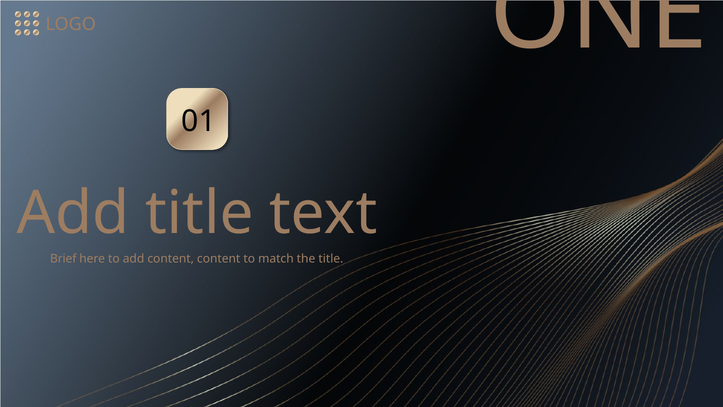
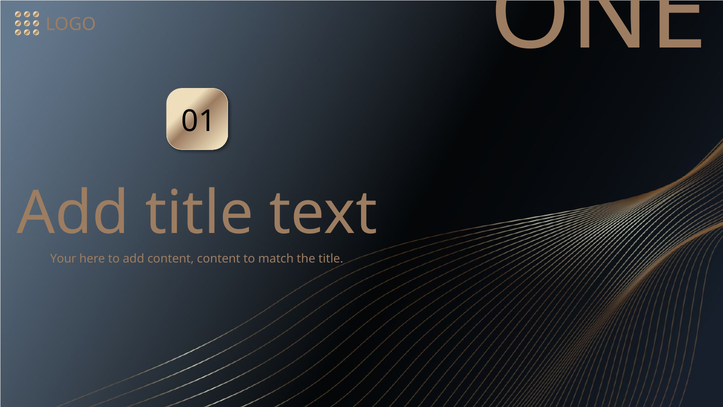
Brief: Brief -> Your (63, 258)
